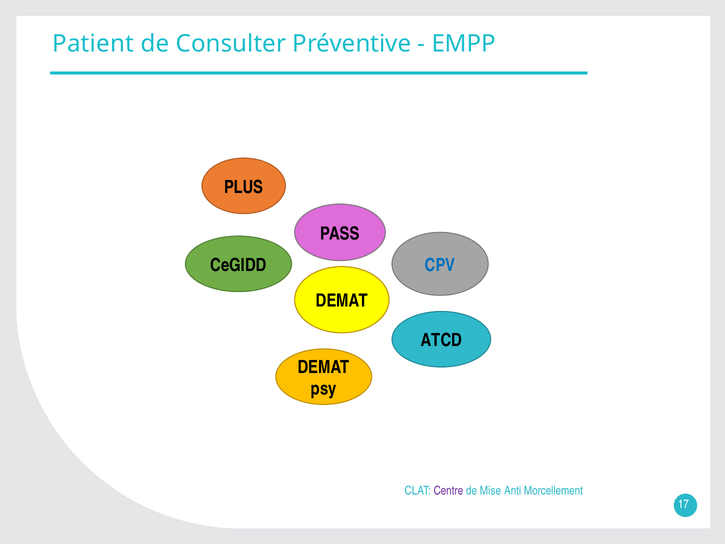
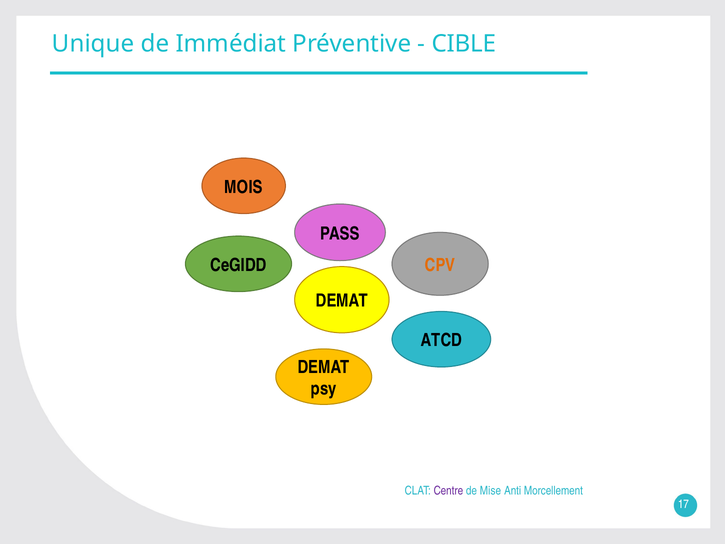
Patient: Patient -> Unique (93, 44)
Consulter: Consulter -> Immédiat (231, 44)
EMPP: EMPP -> CIBLE (464, 44)
PLUS: PLUS -> MOIS (244, 187)
CPV colour: blue -> orange (440, 265)
